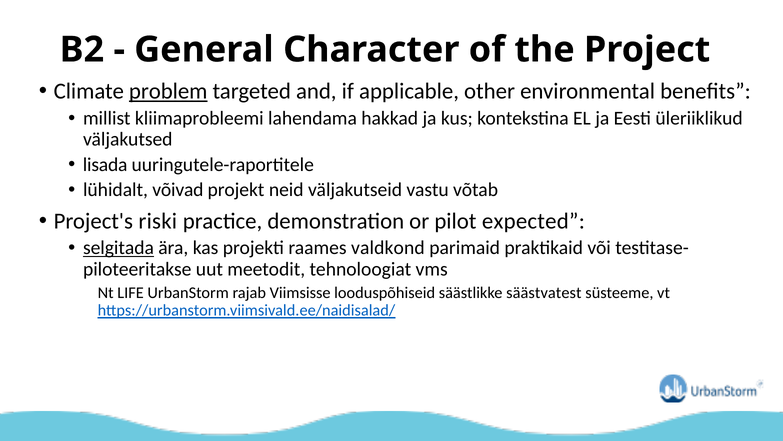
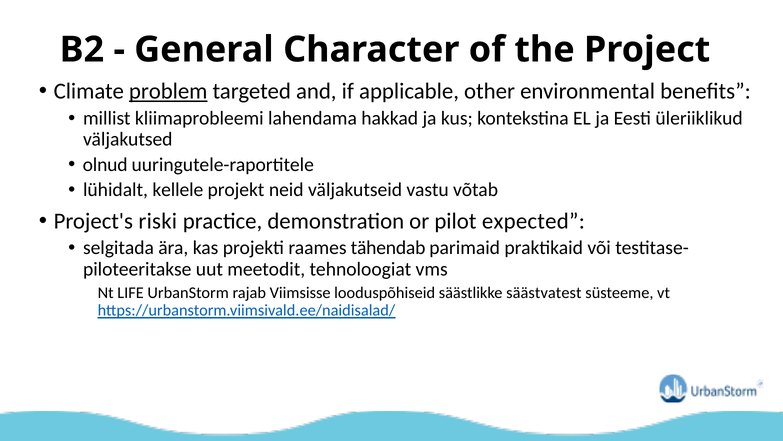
lisada: lisada -> olnud (105, 165)
võivad: võivad -> kellele (178, 190)
selgitada underline: present -> none (118, 248)
valdkond: valdkond -> tähendab (388, 248)
